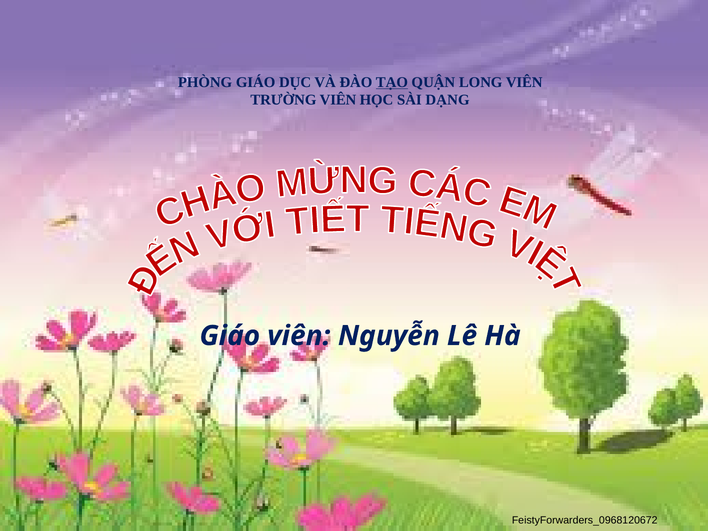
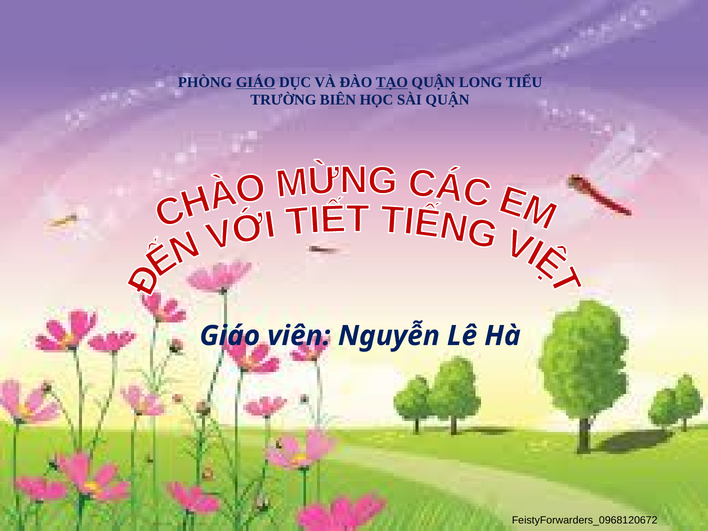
GIÁO underline: none -> present (256, 82)
LONG VIÊN: VIÊN -> TIỂU (524, 82)
TRƯỜNG VIÊN: VIÊN -> BIÊN (338, 100)
SÀI DẠNG: DẠNG -> QUẬN (448, 100)
